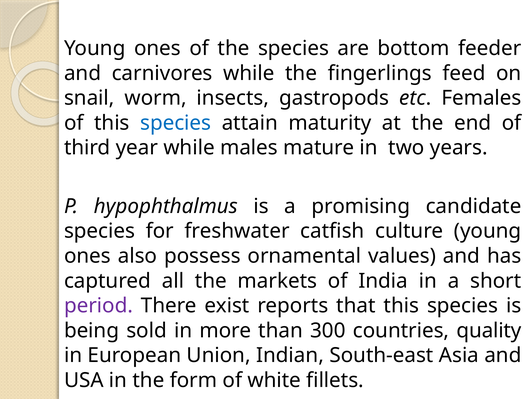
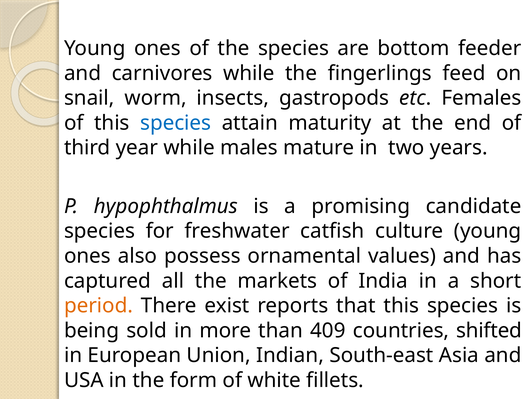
period colour: purple -> orange (98, 306)
300: 300 -> 409 (328, 331)
quality: quality -> shifted (489, 331)
